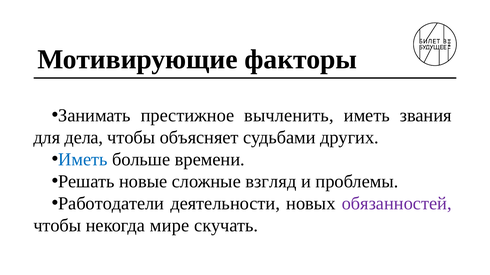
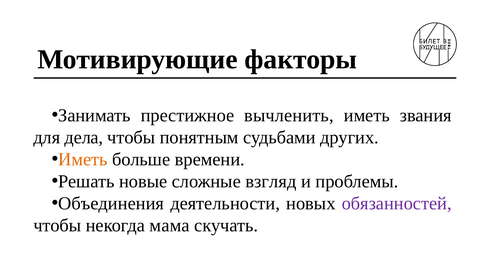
объясняет: объясняет -> понятным (199, 138)
Иметь colour: blue -> orange (83, 160)
Работодатели: Работодатели -> Объединения (111, 204)
мире: мире -> мама (170, 226)
